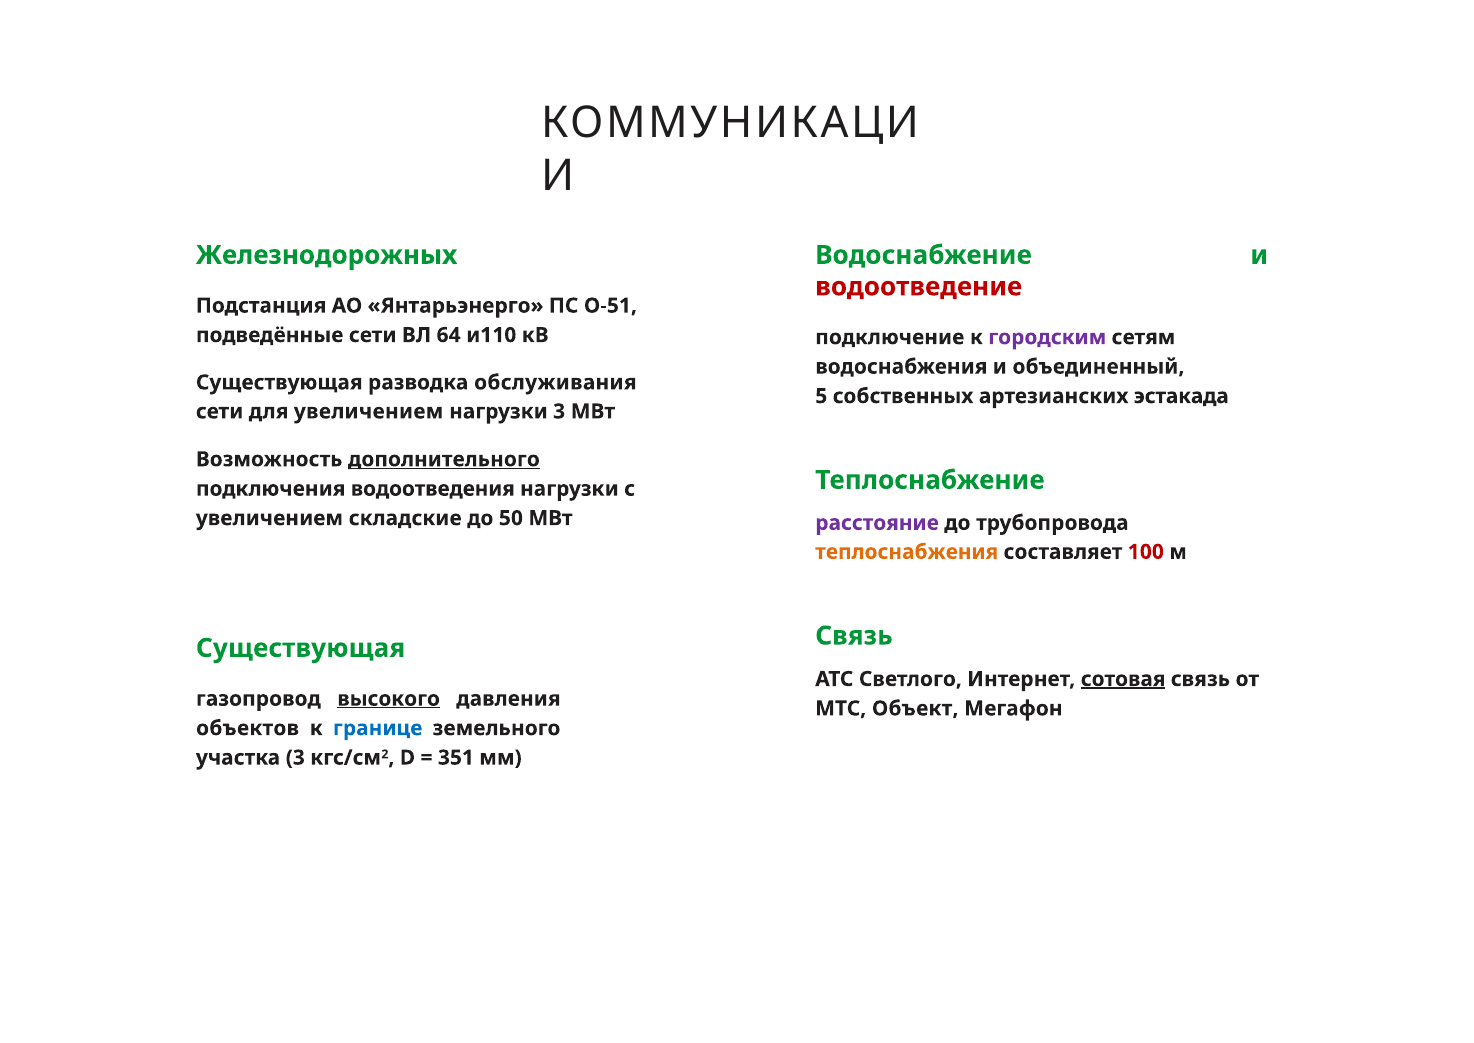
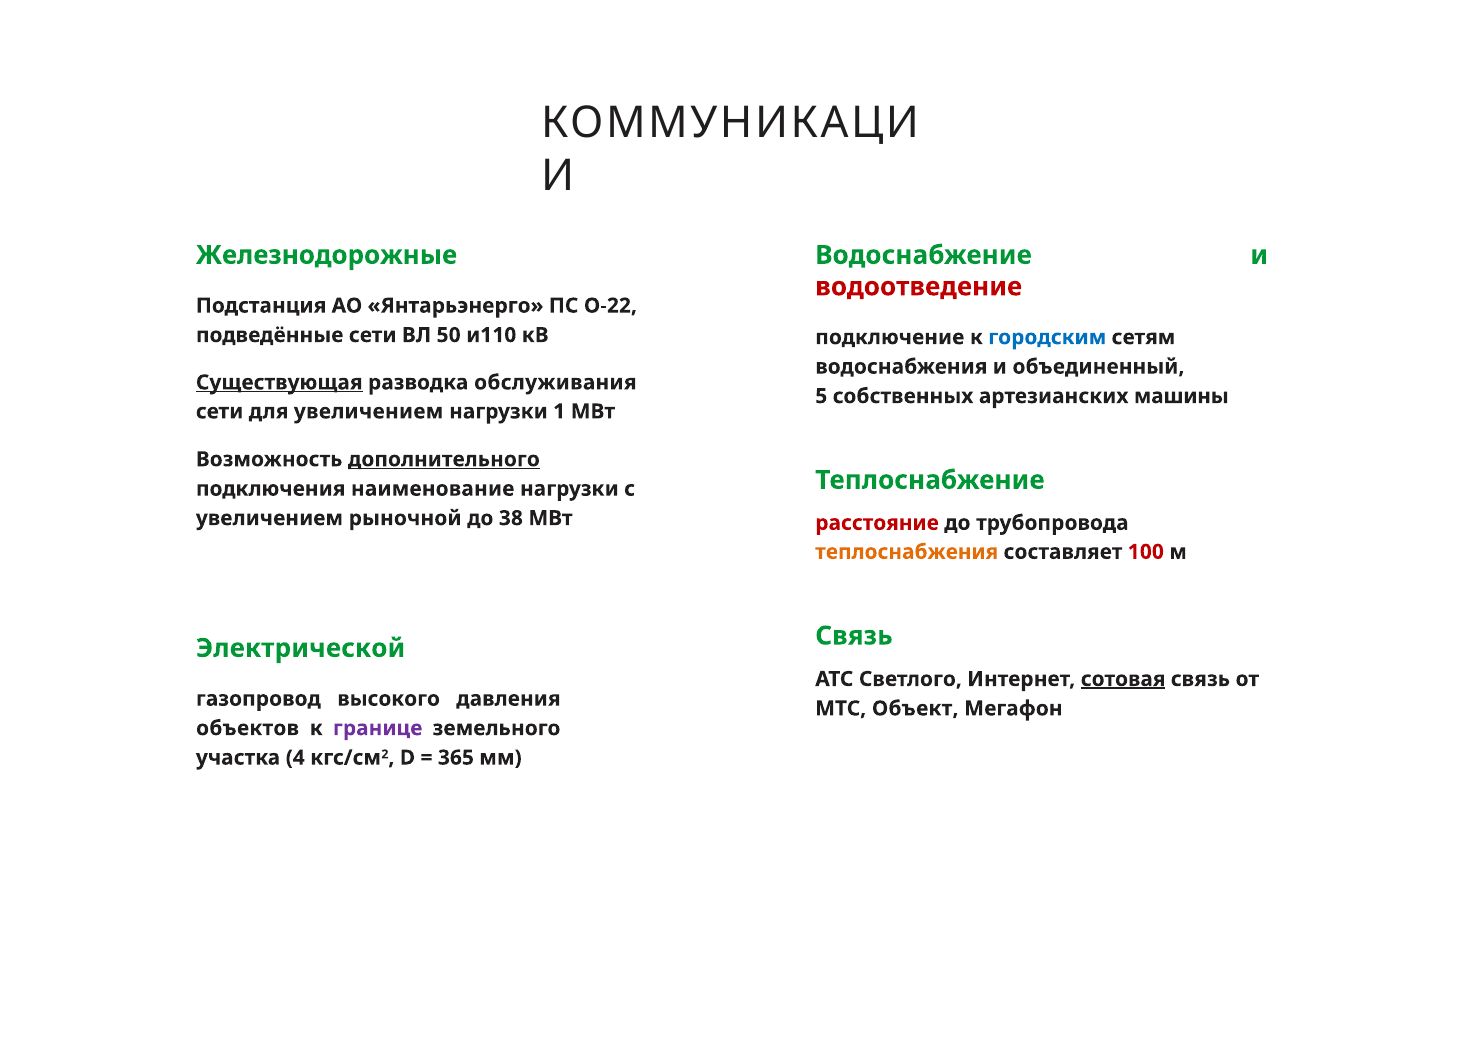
Железнодорожных: Железнодорожных -> Железнодорожные (327, 255)
О-51: О-51 -> О-22 (610, 306)
64: 64 -> 50 (449, 335)
городским colour: purple -> blue (1047, 337)
Существующая underline: none -> present (279, 382)
эстакада: эстакада -> машины (1181, 396)
нагрузки 3: 3 -> 1 (559, 411)
водоотведения: водоотведения -> наименование (433, 489)
складские: складские -> рыночной (405, 518)
50: 50 -> 38 (511, 518)
расстояние colour: purple -> red (877, 523)
Существующая: Существующая -> Электрической (301, 648)
высокого underline: present -> none (389, 698)
границе colour: blue -> purple (378, 728)
участка 3: 3 -> 4 (295, 757)
351: 351 -> 365 (456, 757)
